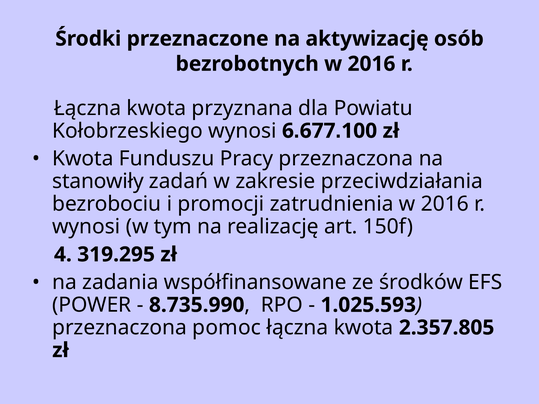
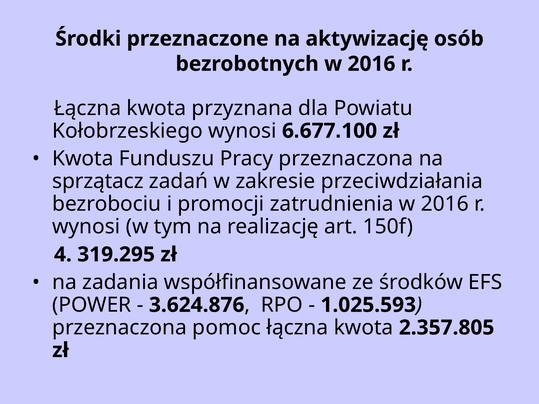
stanowiły: stanowiły -> sprzątacz (98, 181)
8.735.990: 8.735.990 -> 3.624.876 (197, 305)
